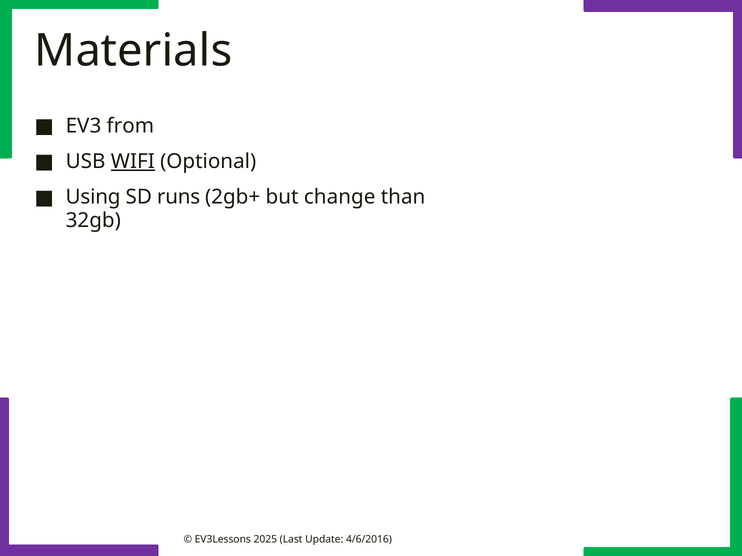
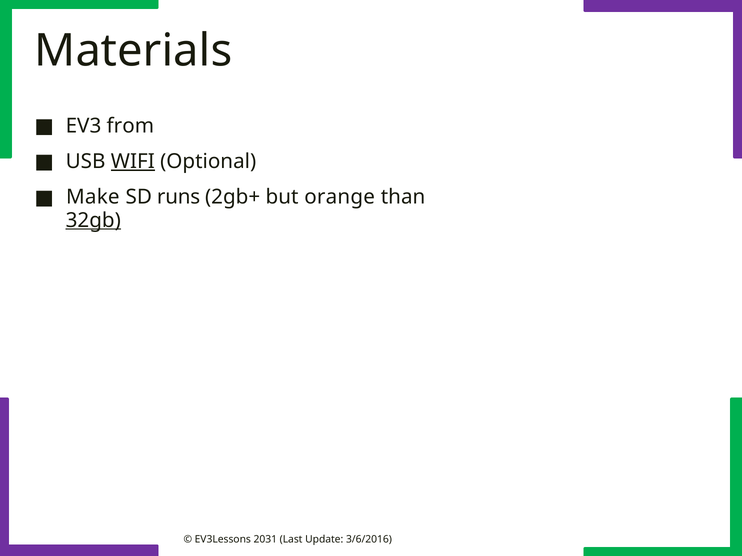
Using: Using -> Make (93, 197)
change: change -> orange (340, 197)
32gb underline: none -> present (93, 220)
2025: 2025 -> 2031 (265, 540)
4/6/2016: 4/6/2016 -> 3/6/2016 (369, 540)
